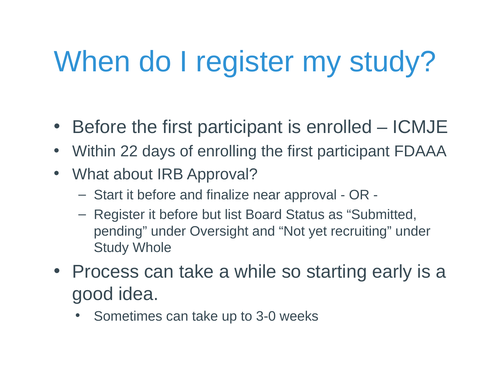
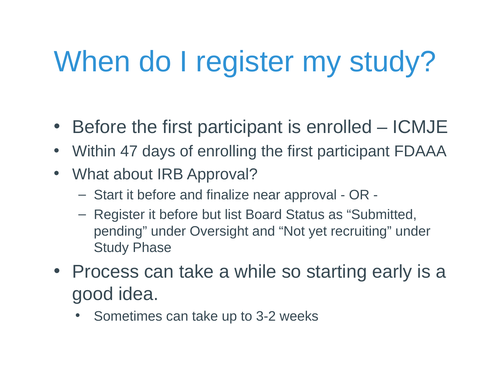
22: 22 -> 47 (129, 151)
Whole: Whole -> Phase (152, 247)
3-0: 3-0 -> 3-2 (266, 316)
